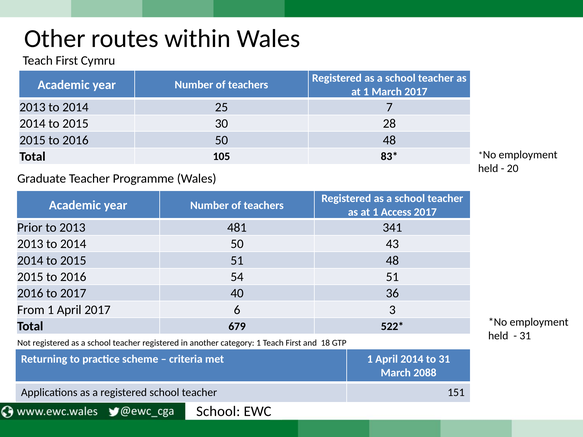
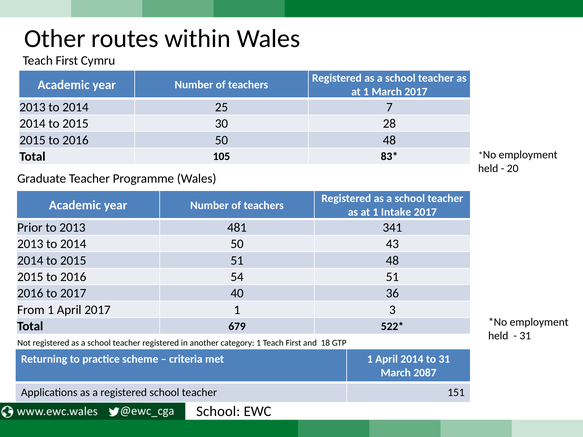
Access: Access -> Intake (396, 212)
2017 6: 6 -> 1 (237, 310)
2088: 2088 -> 2087 (425, 373)
